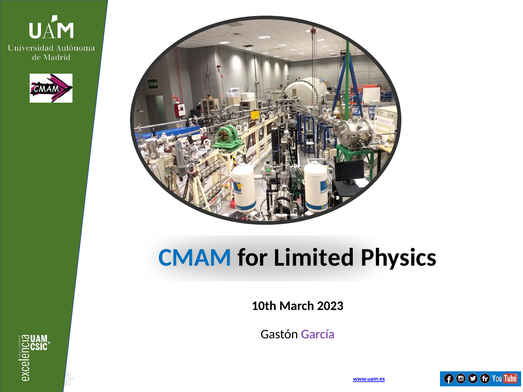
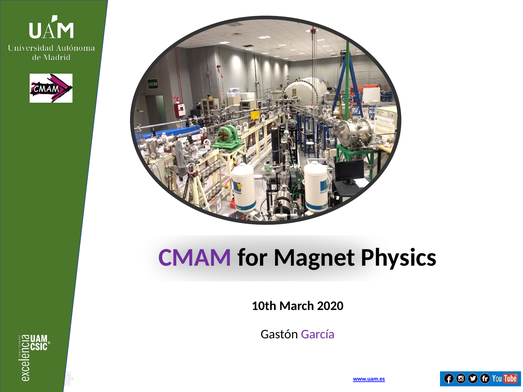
CMAM colour: blue -> purple (195, 258)
Limited: Limited -> Magnet (314, 258)
2023: 2023 -> 2020 (330, 306)
